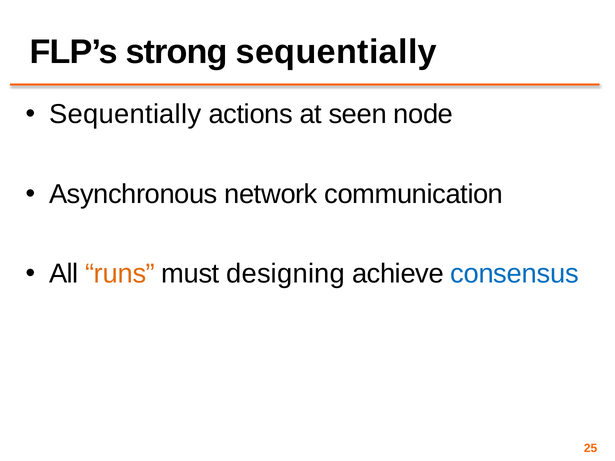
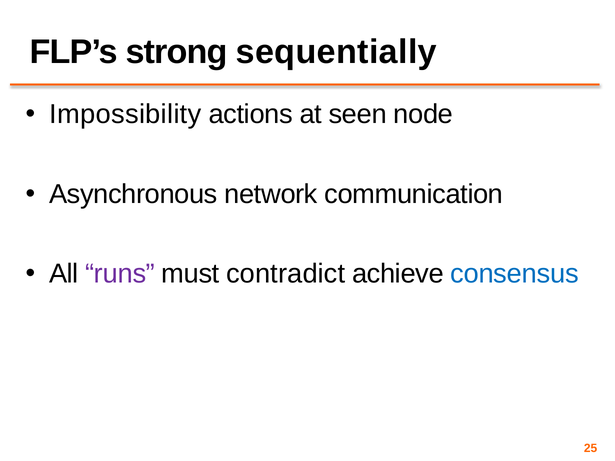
Sequentially: Sequentially -> Impossibility (125, 115)
runs colour: orange -> purple (120, 274)
designing: designing -> contradict (286, 274)
